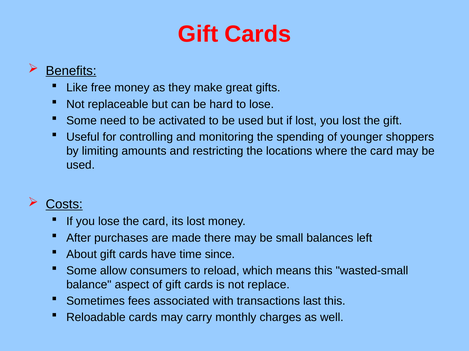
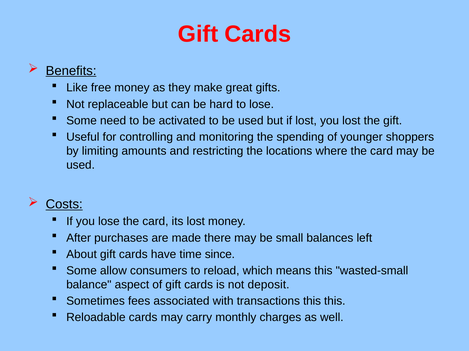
replace: replace -> deposit (269, 285)
transactions last: last -> this (312, 302)
